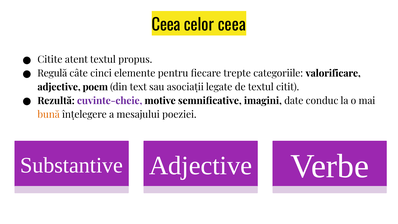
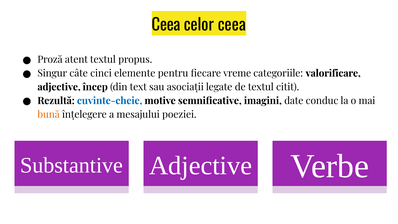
Citite: Citite -> Proză (50, 60)
Regulă: Regulă -> Singur (52, 73)
trepte: trepte -> vreme (237, 73)
poem: poem -> încep (95, 87)
cuvinte-cheie colour: purple -> blue (110, 101)
